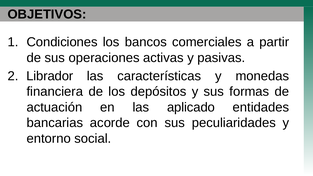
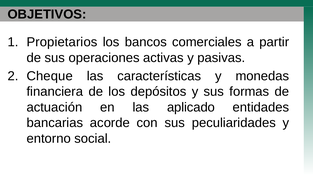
Condiciones: Condiciones -> Propietarios (62, 42)
Librador: Librador -> Cheque (50, 76)
